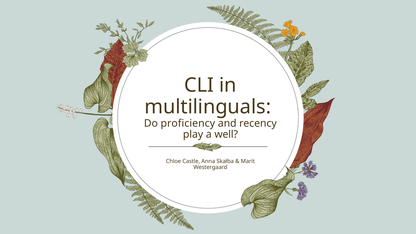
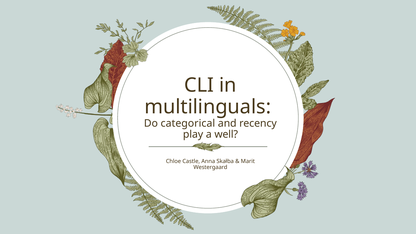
proficiency: proficiency -> categorical (188, 123)
